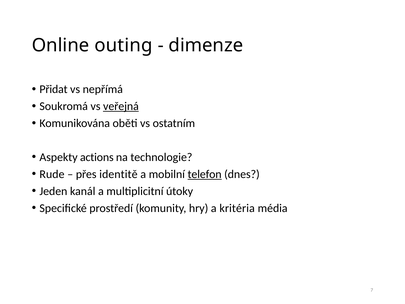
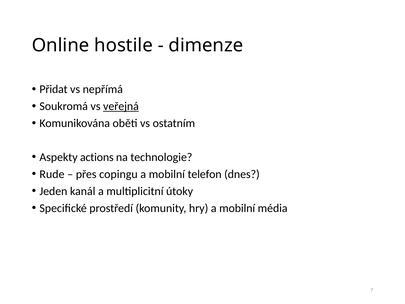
outing: outing -> hostile (124, 45)
identitě: identitě -> copingu (118, 174)
telefon underline: present -> none (205, 174)
hry a kritéria: kritéria -> mobilní (237, 208)
